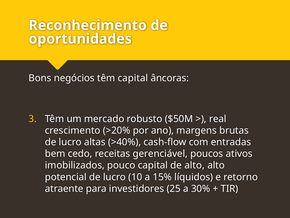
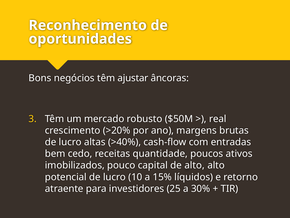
têm capital: capital -> ajustar (133, 78)
gerenciável: gerenciável -> quantidade (160, 153)
